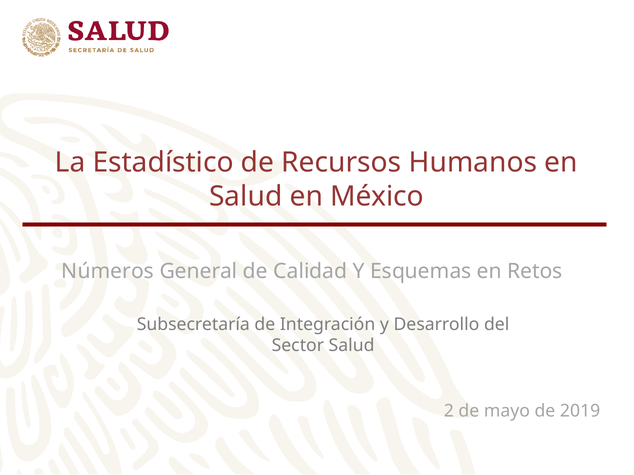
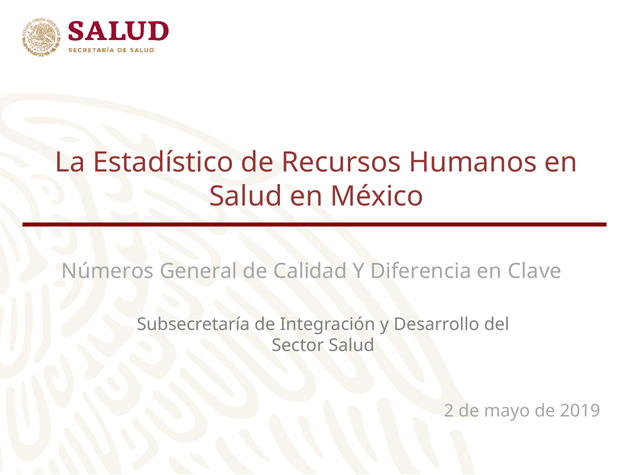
Esquemas: Esquemas -> Diferencia (421, 272)
Retos: Retos -> Clave (535, 272)
